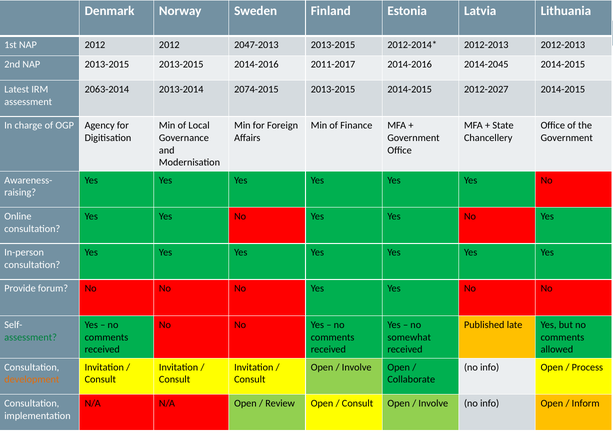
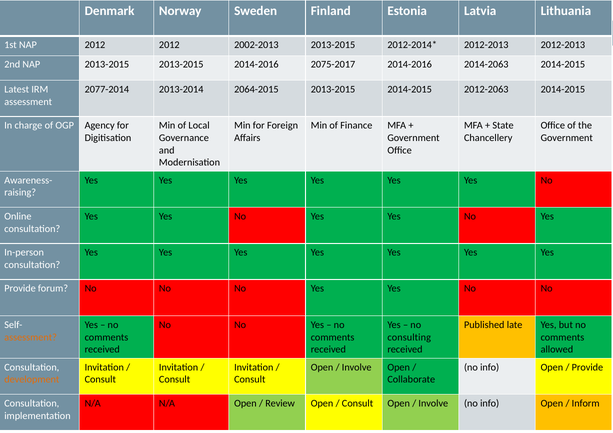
2047-2013: 2047-2013 -> 2002-2013 (256, 45)
2011-2017: 2011-2017 -> 2075-2017 (333, 65)
2014-2045: 2014-2045 -> 2014-2063 (486, 65)
2063-2014: 2063-2014 -> 2077-2014 (107, 89)
2074-2015: 2074-2015 -> 2064-2015 (256, 89)
2012-2027: 2012-2027 -> 2012-2063 (486, 89)
assessment colour: green -> orange (31, 338)
somewhat: somewhat -> consulting (409, 338)
Process: Process -> Provide (587, 368)
